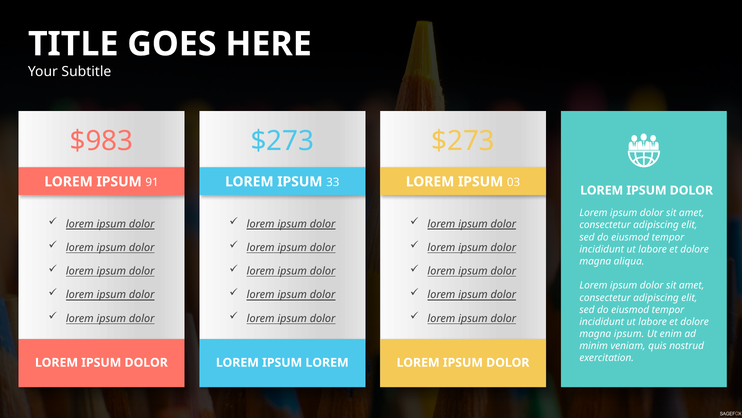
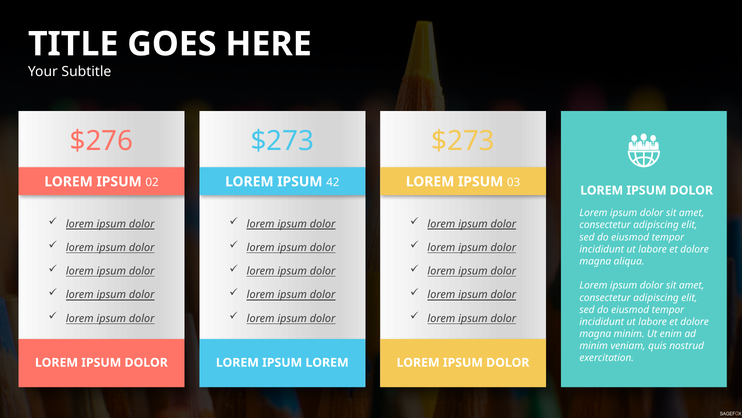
$983: $983 -> $276 (101, 141)
91: 91 -> 02 (152, 182)
33: 33 -> 42 (333, 182)
magna ipsum: ipsum -> minim (629, 333)
